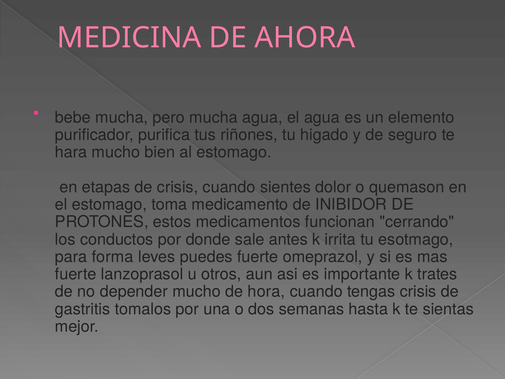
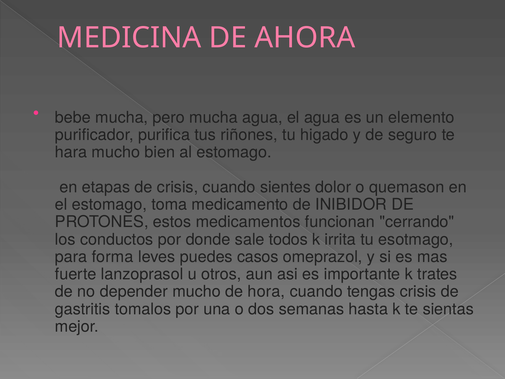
antes: antes -> todos (288, 239)
puedes fuerte: fuerte -> casos (258, 257)
